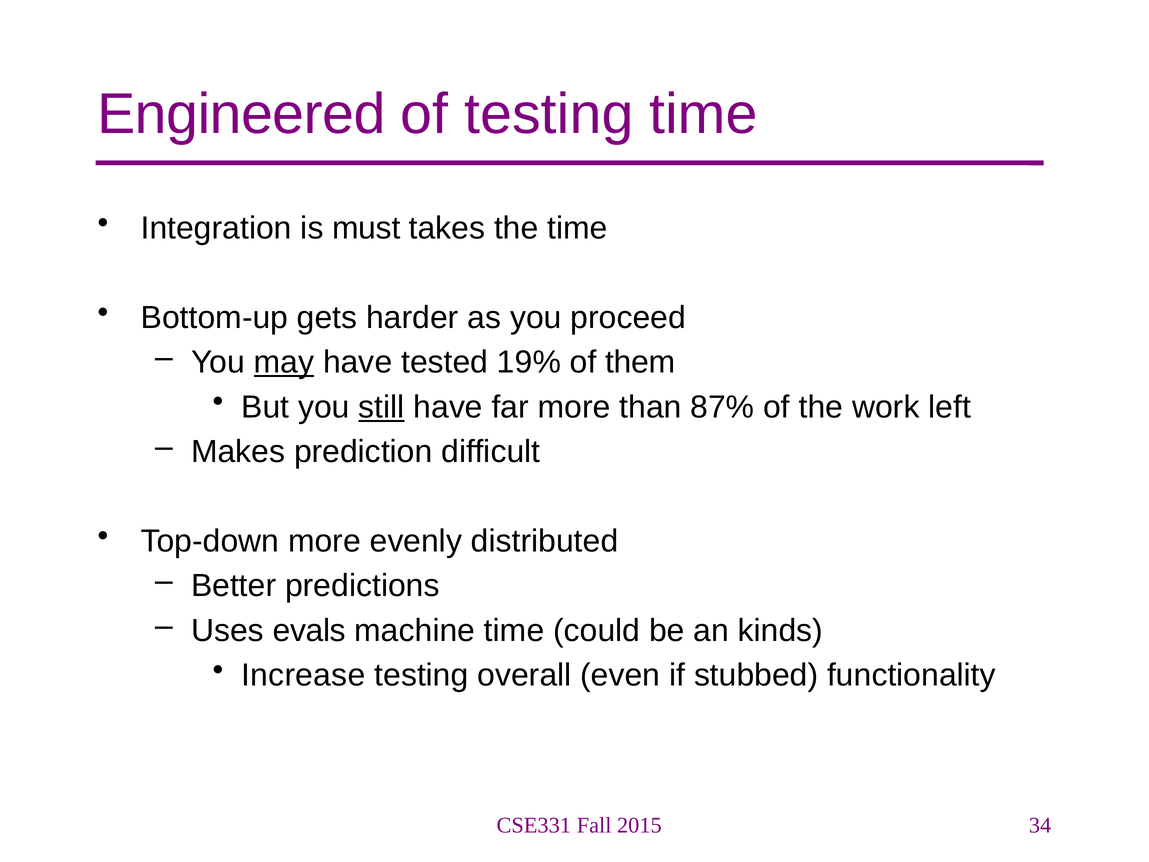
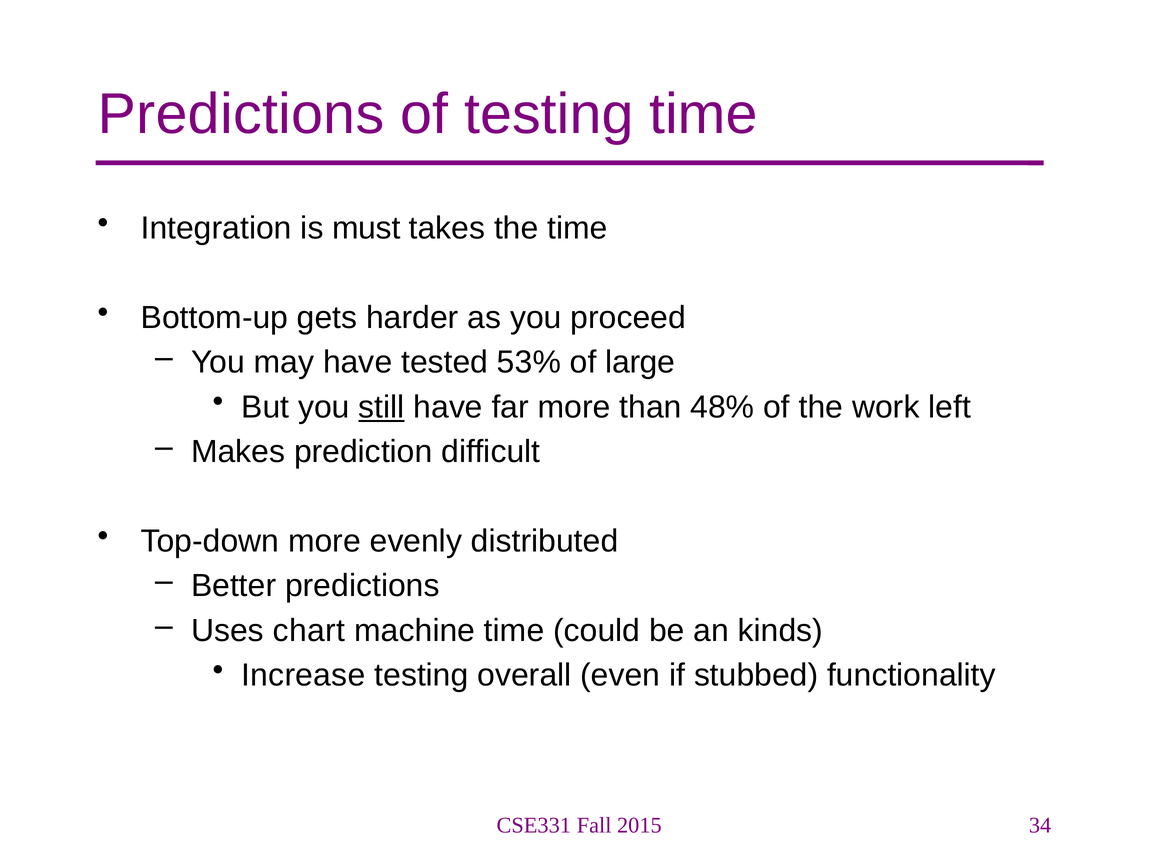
Engineered: Engineered -> Predictions (241, 114)
may underline: present -> none (284, 362)
19%: 19% -> 53% (529, 362)
them: them -> large (640, 362)
87%: 87% -> 48% (722, 407)
evals: evals -> chart (309, 630)
